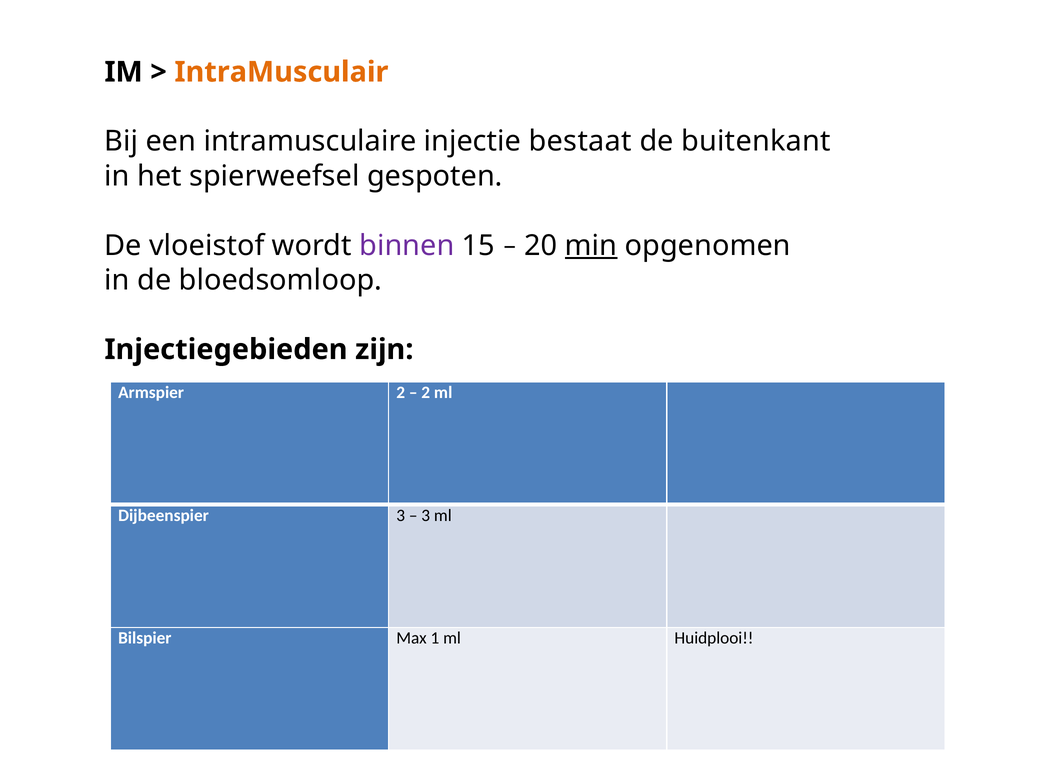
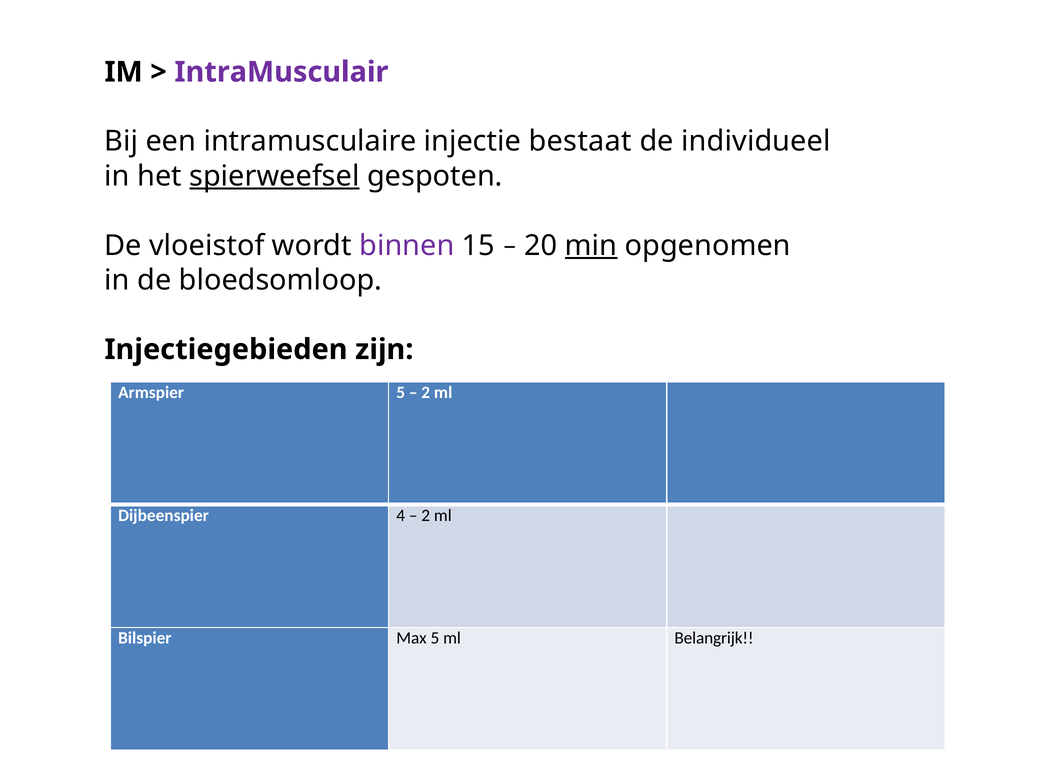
IntraMusculair colour: orange -> purple (281, 72)
buitenkant: buitenkant -> individueel (756, 141)
spierweefsel underline: none -> present (274, 176)
Armspier 2: 2 -> 5 (401, 392)
Dijbeenspier 3: 3 -> 4 (401, 515)
3: 3 -> 2 (426, 515)
Max 1: 1 -> 5 (435, 638)
Huidplooi: Huidplooi -> Belangrijk (714, 638)
